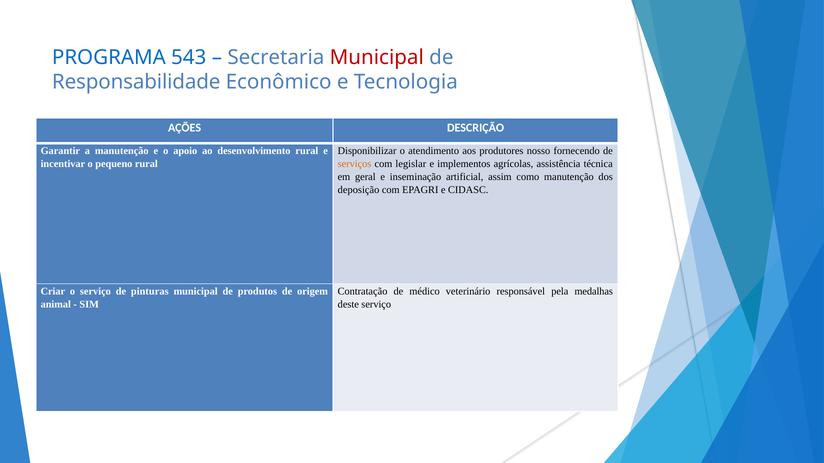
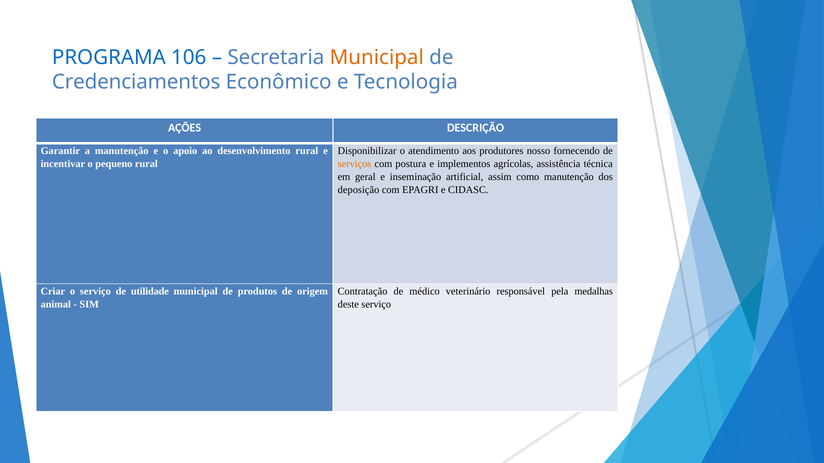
543: 543 -> 106 (189, 57)
Municipal colour: red -> orange (377, 57)
Responsabilidade: Responsabilidade -> Credenciamentos (136, 82)
legislar: legislar -> postura (411, 164)
pinturas: pinturas -> utilidade (150, 292)
